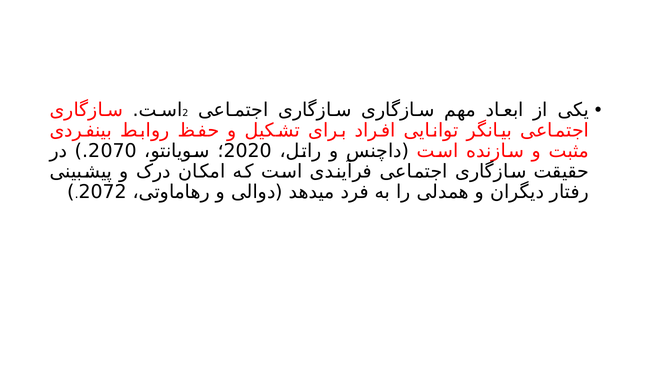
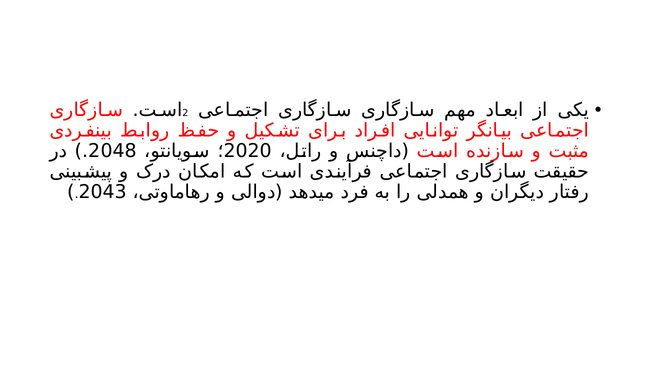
2070: 2070 -> 2048 (113, 151)
2072: 2072 -> 2043 (103, 192)
